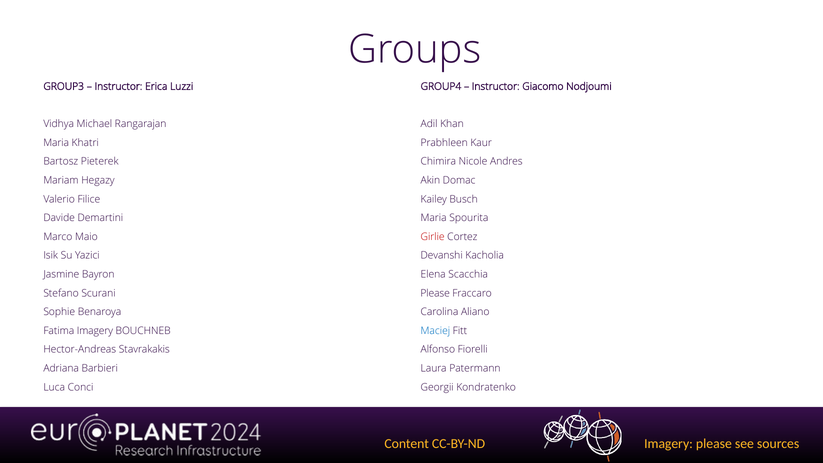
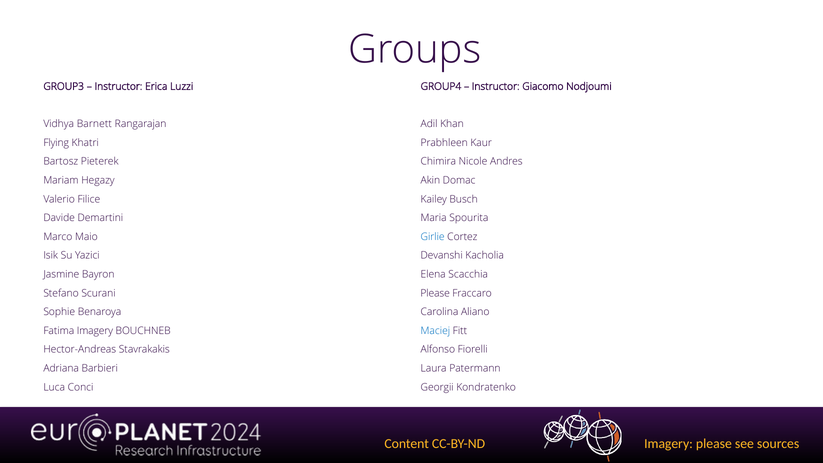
Michael: Michael -> Barnett (94, 124)
Maria: Maria -> Flying (56, 143)
Girlie colour: red -> blue (433, 237)
